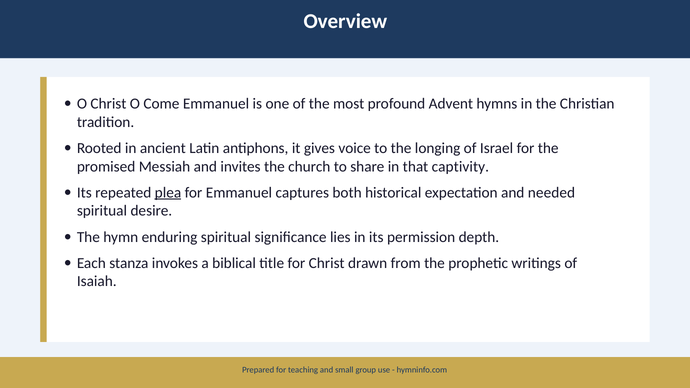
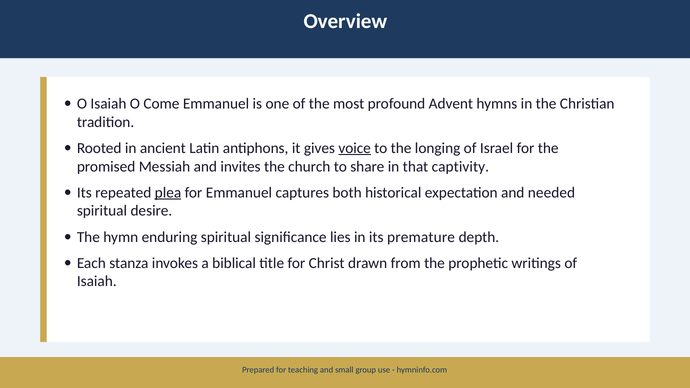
O Christ: Christ -> Isaiah (108, 104)
voice underline: none -> present (355, 148)
permission: permission -> premature (421, 237)
